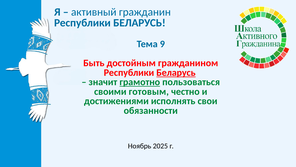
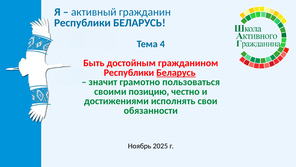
9: 9 -> 4 (162, 44)
грамотно underline: present -> none (140, 82)
готовым: готовым -> позицию (149, 91)
